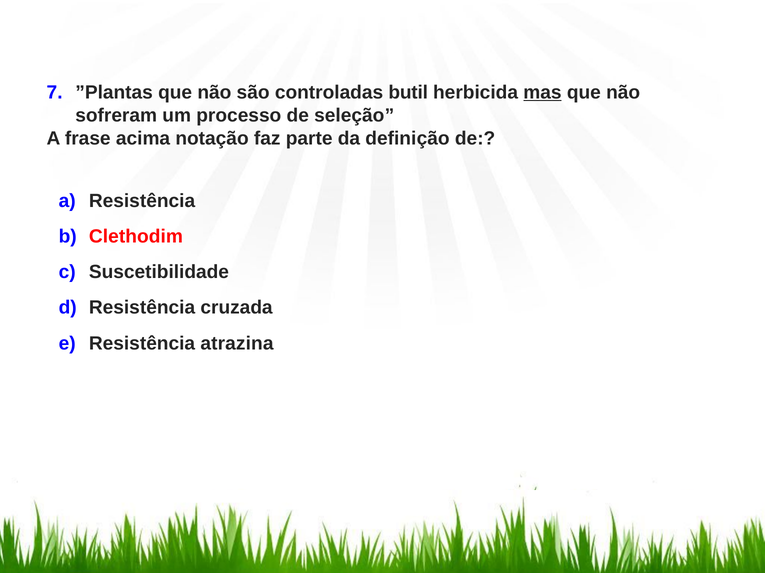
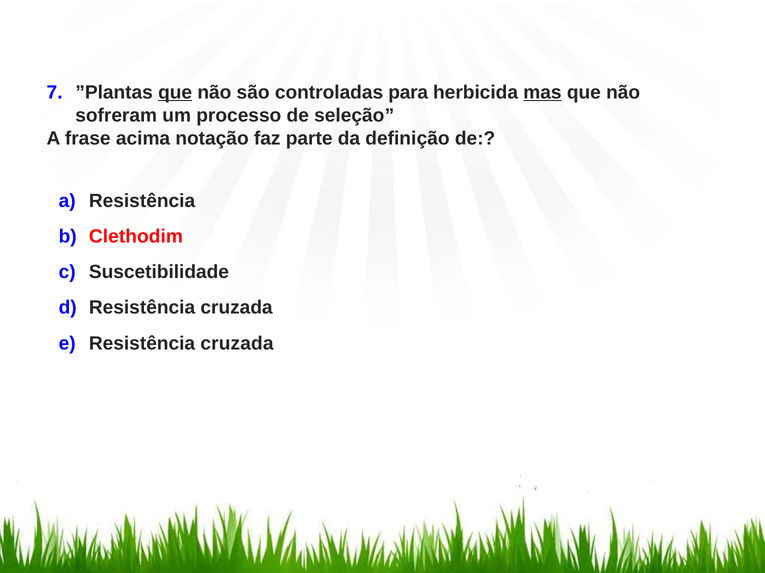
que underline: none -> present (175, 93)
butil: butil -> para (408, 93)
atrazina: atrazina -> cruzada (237, 344)
